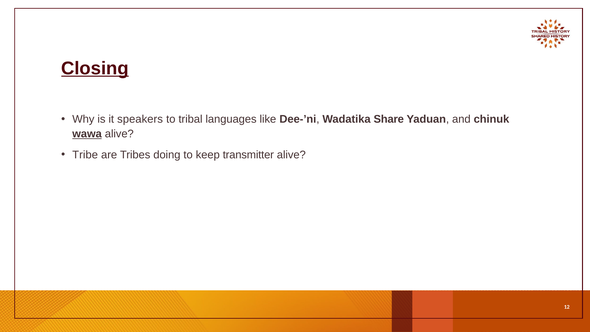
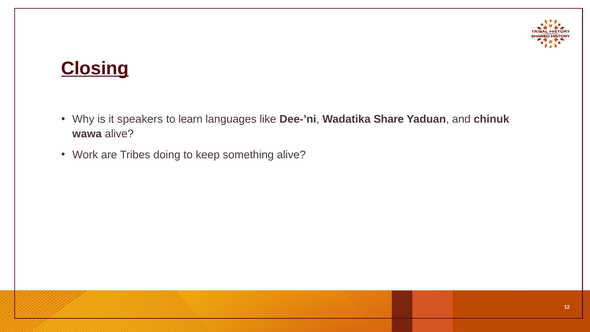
tribal: tribal -> learn (191, 119)
wawa underline: present -> none (87, 134)
Tribe: Tribe -> Work (85, 155)
transmitter: transmitter -> something (248, 155)
